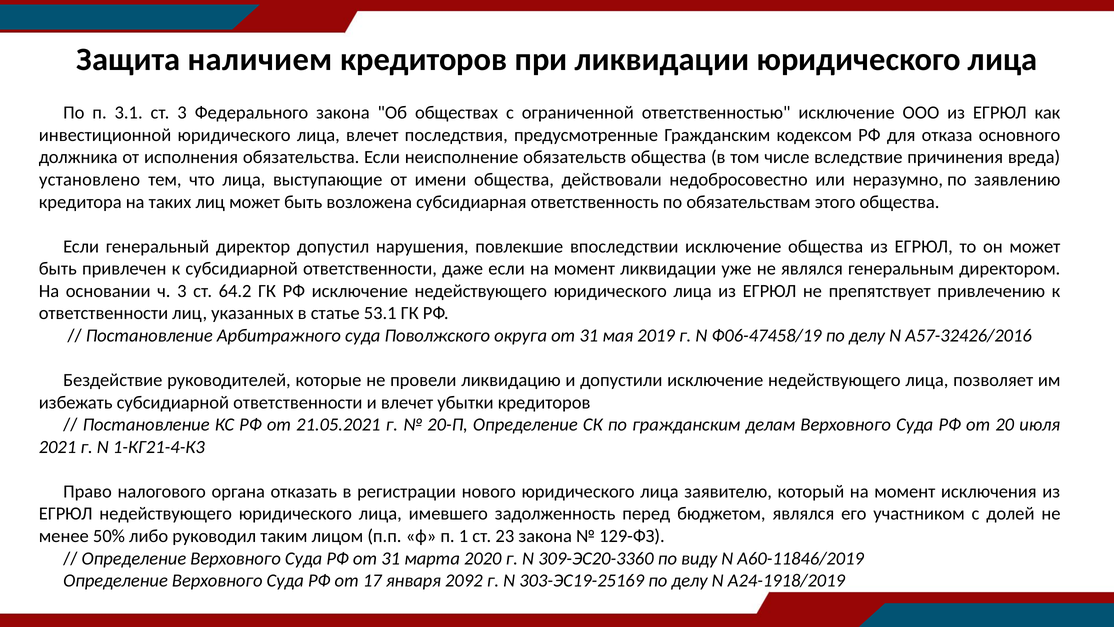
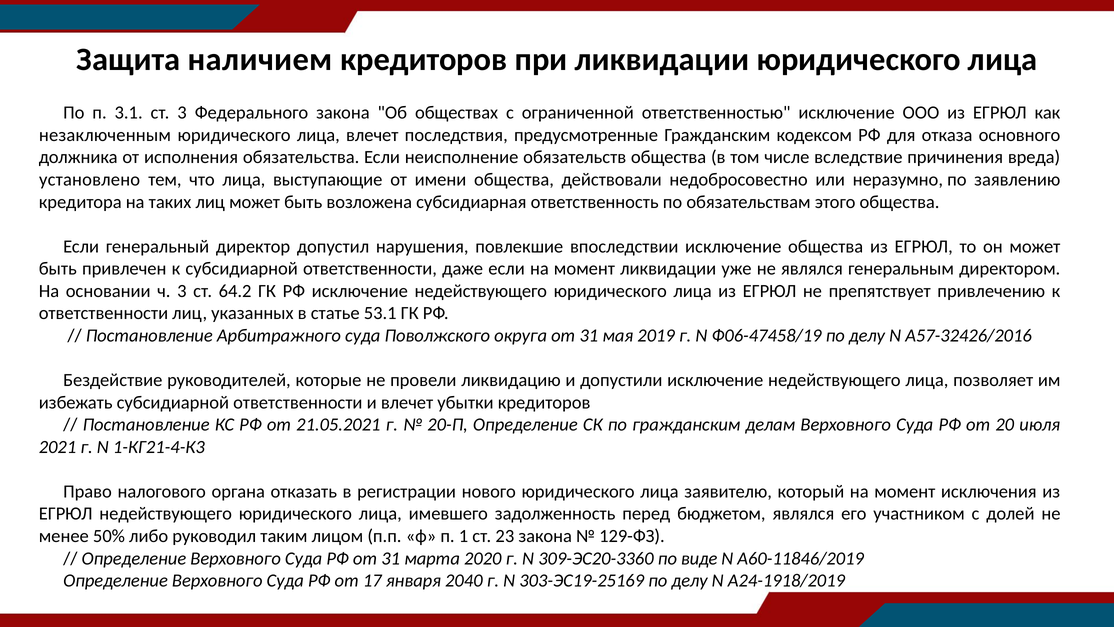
инвестиционной: инвестиционной -> незаключенным (105, 135)
виду: виду -> виде (699, 558)
2092: 2092 -> 2040 (464, 580)
